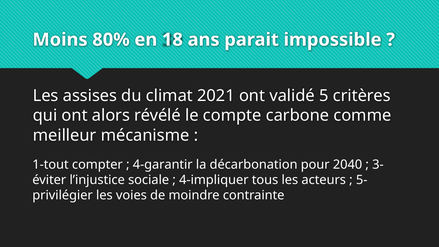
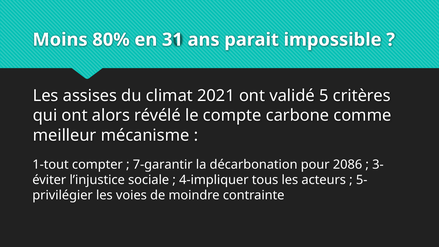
18: 18 -> 31 (172, 40)
4-garantir: 4-garantir -> 7-garantir (163, 165)
2040: 2040 -> 2086 (348, 165)
